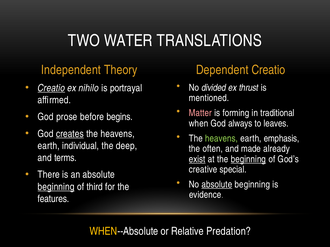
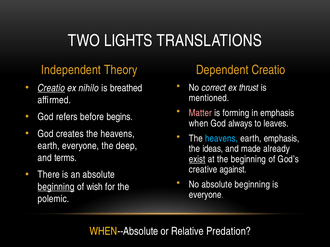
WATER: WATER -> LIGHTS (128, 41)
divided: divided -> correct (214, 88)
portrayal: portrayal -> breathed (126, 88)
in traditional: traditional -> emphasis (277, 113)
prose: prose -> refers (67, 117)
creates underline: present -> none (70, 134)
heavens colour: light green -> light blue (222, 139)
earth individual: individual -> everyone (81, 146)
often: often -> ideas (213, 149)
beginning underline: present -> none (248, 159)
special: special -> against (233, 170)
absolute underline: present -> none (217, 185)
third: third -> wish (95, 187)
evidence: evidence -> everyone (205, 195)
features: features -> polemic (53, 199)
